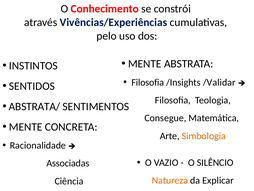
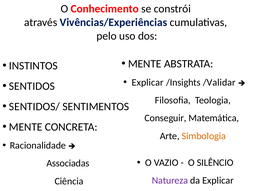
Filosofia: Filosofia -> Explicar (148, 82)
ABSTRATA/: ABSTRATA/ -> SENTIDOS/ (34, 106)
Consegue: Consegue -> Conseguir (165, 118)
Natureza colour: orange -> purple (170, 180)
